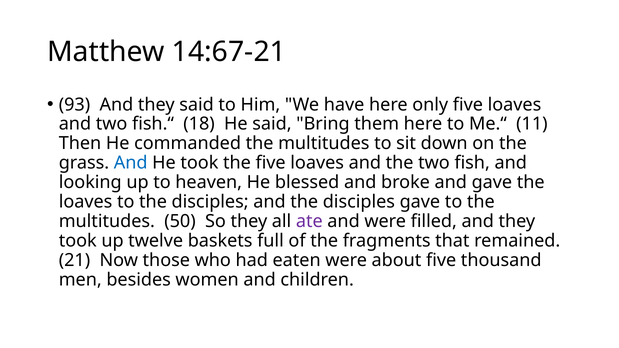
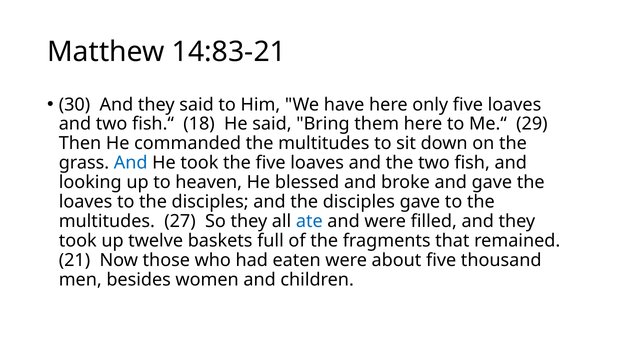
14:67-21: 14:67-21 -> 14:83-21 (229, 52)
93: 93 -> 30 (75, 105)
11: 11 -> 29 (532, 124)
50: 50 -> 27 (180, 221)
ate colour: purple -> blue (309, 221)
